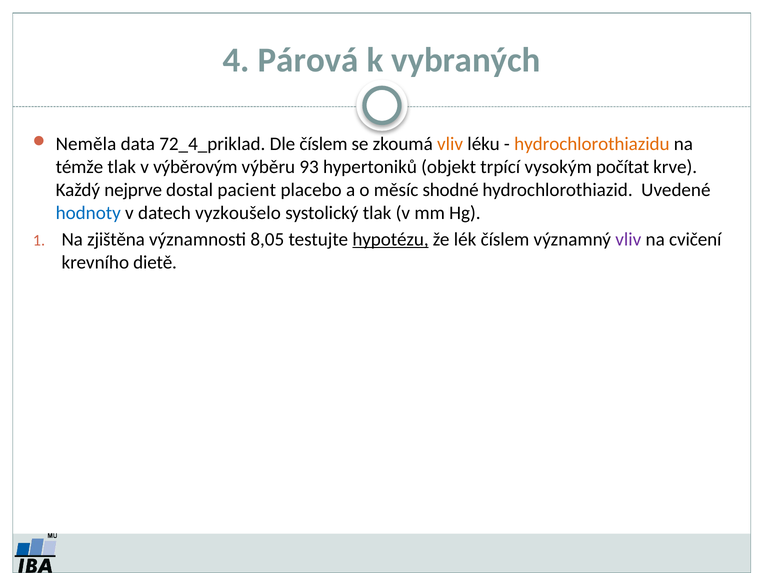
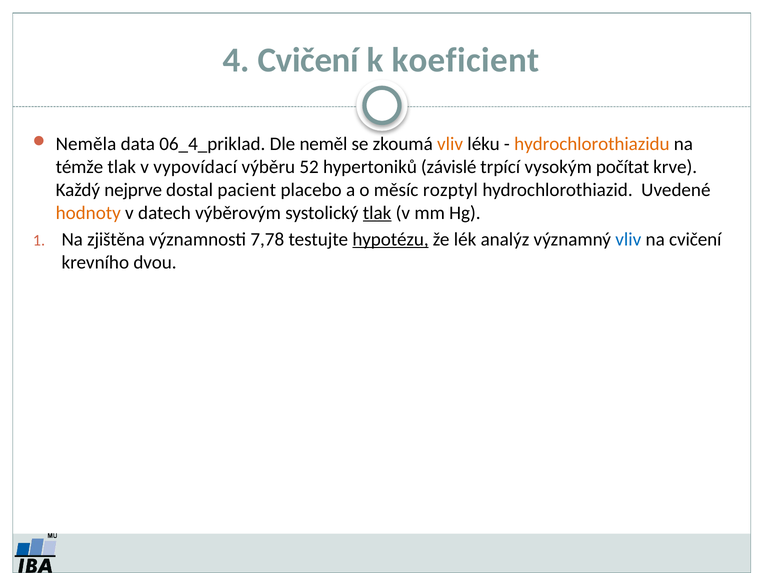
4 Párová: Párová -> Cvičení (308, 60)
vybraných: vybraných -> koeficient (466, 60)
72_4_priklad: 72_4_priklad -> 06_4_priklad (212, 144)
Dle číslem: číslem -> neměl (323, 144)
výběrovým: výběrovým -> vypovídací (195, 167)
93: 93 -> 52 (309, 167)
objekt: objekt -> závislé (449, 167)
shodné: shodné -> rozptyl (450, 190)
hodnoty colour: blue -> orange (88, 213)
vyzkoušelo: vyzkoušelo -> výběrovým (238, 213)
tlak underline: none -> present (377, 213)
8,05: 8,05 -> 7,78 (267, 239)
lék číslem: číslem -> analýz (505, 239)
vliv colour: purple -> blue (628, 239)
dietě: dietě -> dvou (155, 262)
